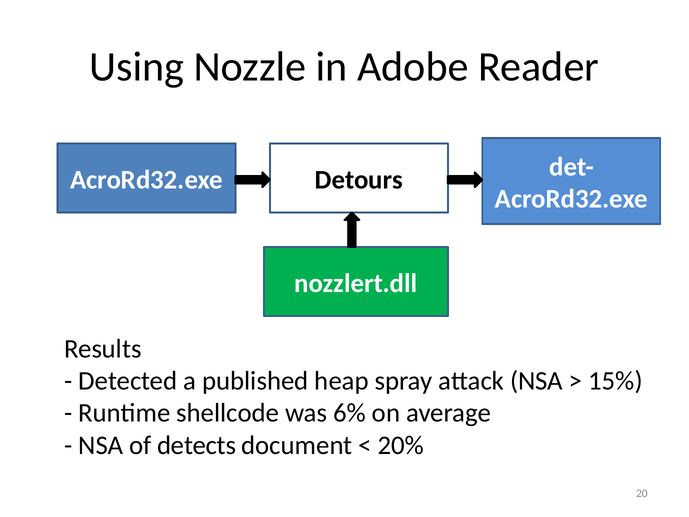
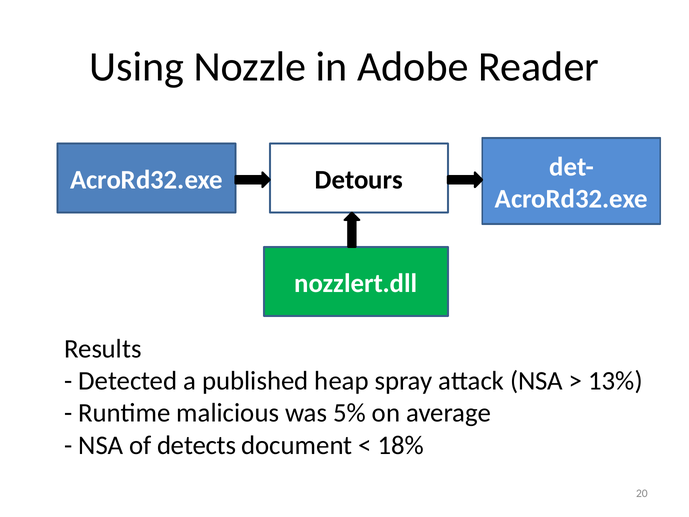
15%: 15% -> 13% (616, 381)
shellcode: shellcode -> malicious (228, 413)
6%: 6% -> 5% (350, 413)
20%: 20% -> 18% (401, 445)
